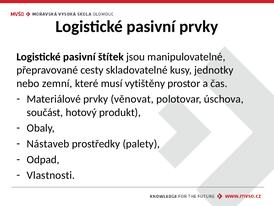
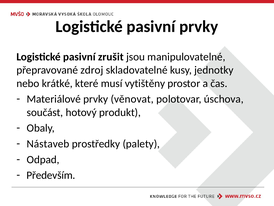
štítek: štítek -> zrušit (111, 57)
cesty: cesty -> zdroj (92, 70)
zemní: zemní -> krátké (57, 83)
Vlastnosti: Vlastnosti -> Především (51, 175)
